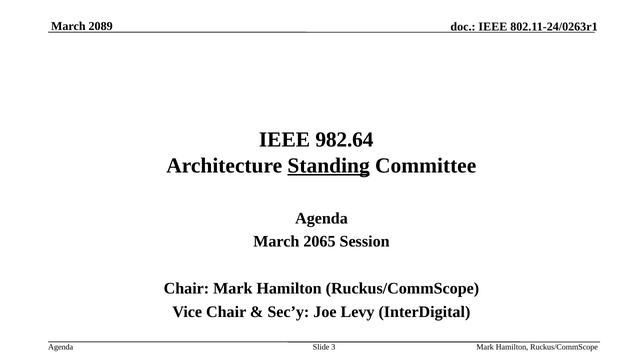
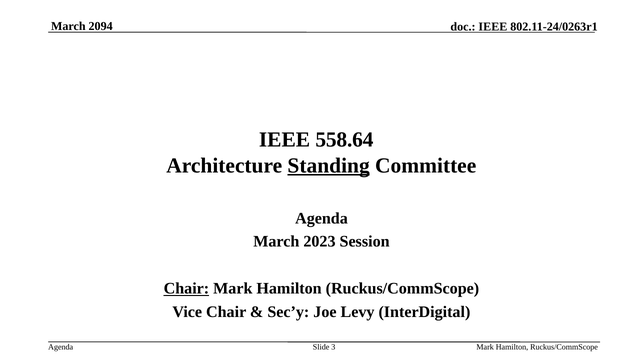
2089: 2089 -> 2094 (101, 26)
982.64: 982.64 -> 558.64 (344, 140)
2065: 2065 -> 2023 (319, 241)
Chair underline: none -> present (186, 288)
